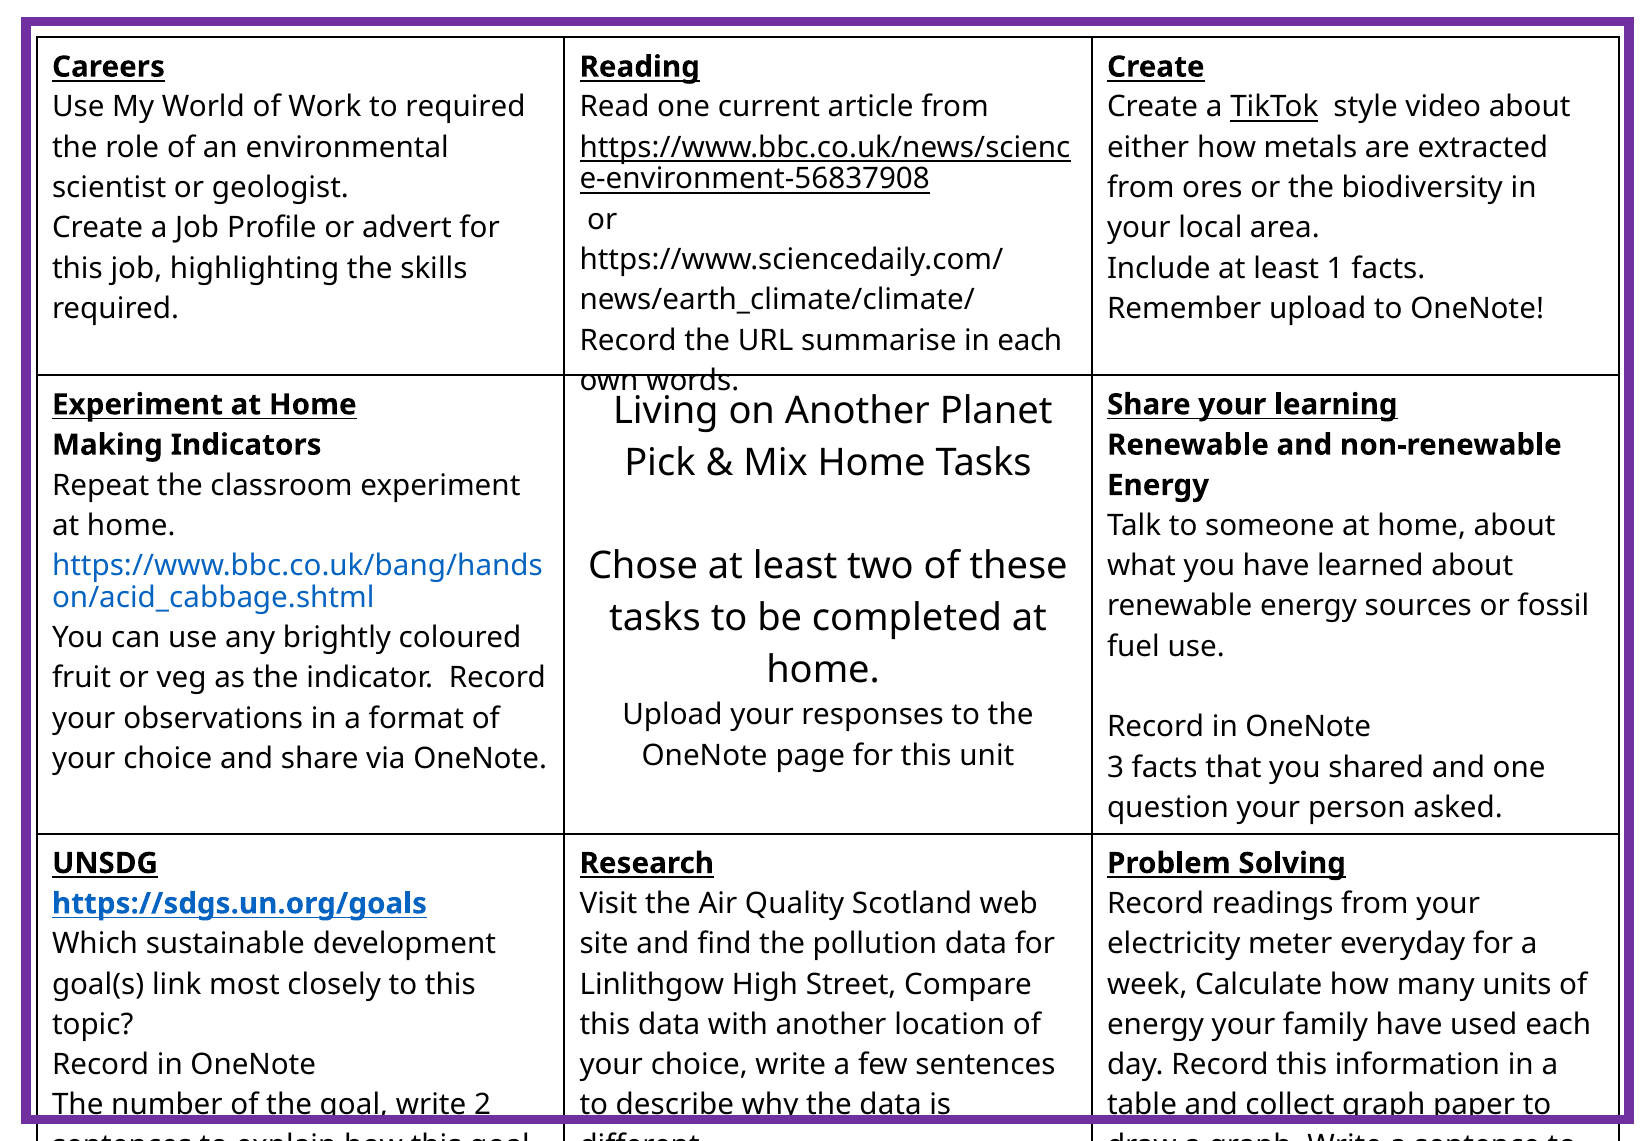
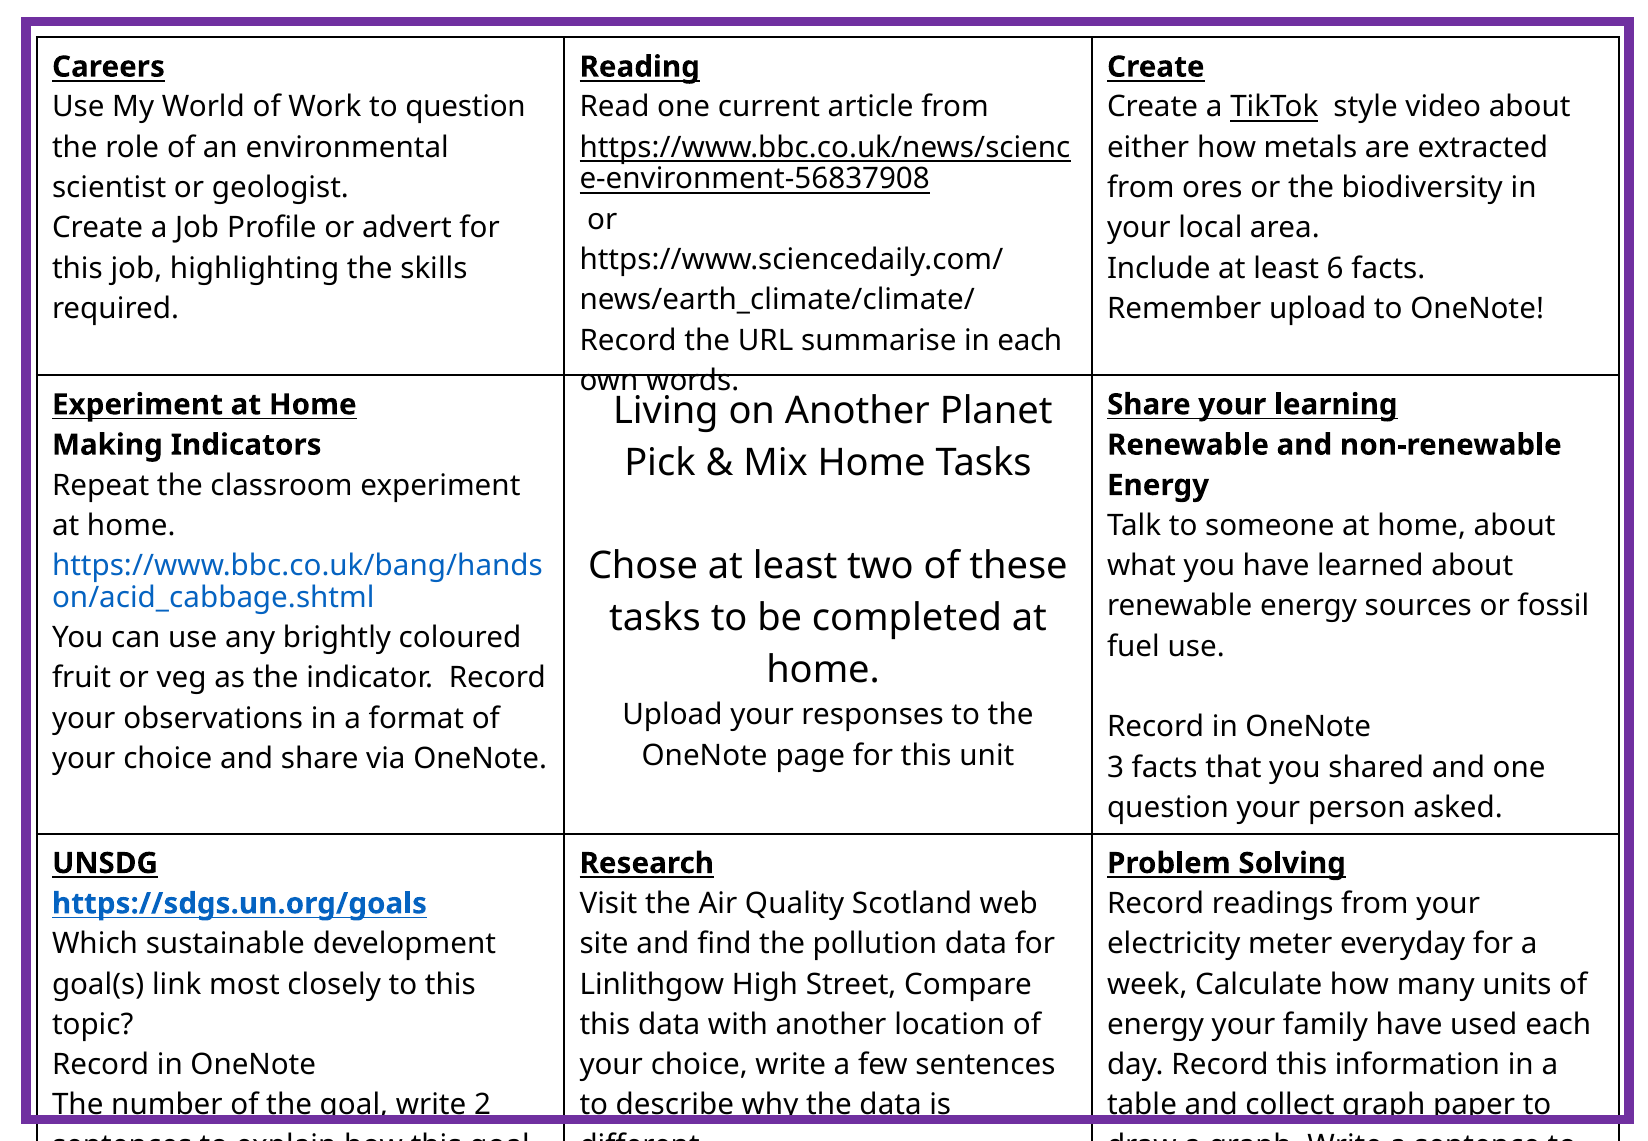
to required: required -> question (466, 107)
1: 1 -> 6 (1335, 268)
